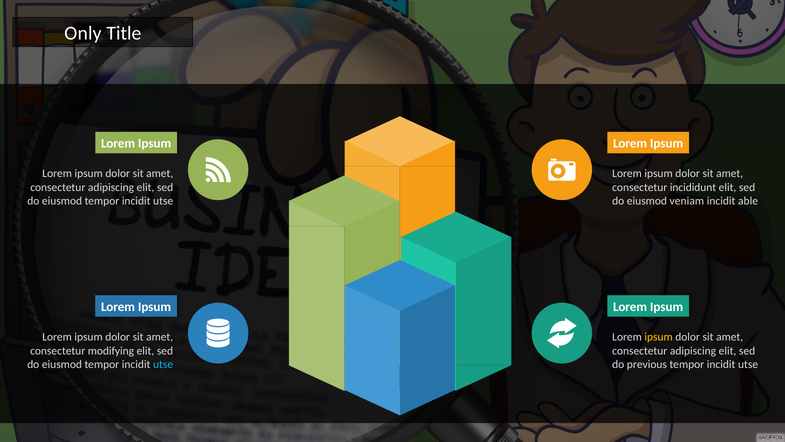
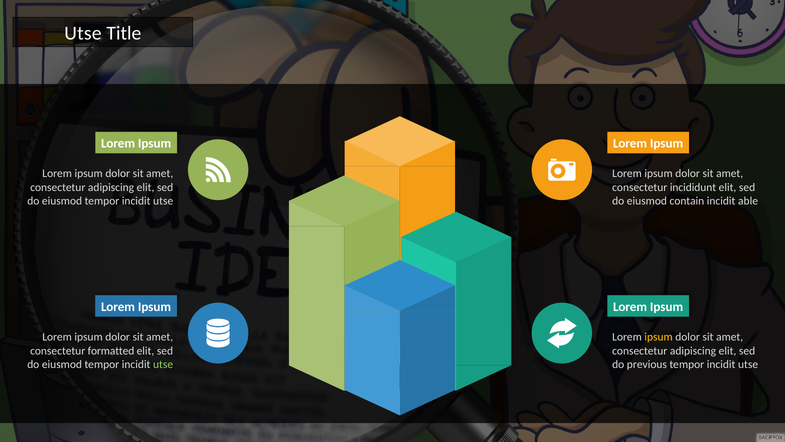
Only: Only -> Utse (83, 33)
veniam: veniam -> contain (687, 201)
modifying: modifying -> formatted (111, 350)
utse colour: light blue -> light green (163, 364)
